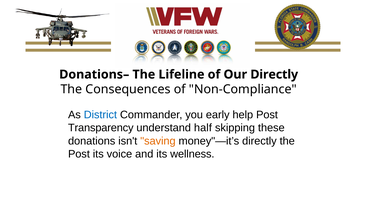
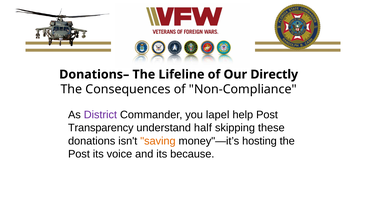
District colour: blue -> purple (100, 115)
early: early -> lapel (218, 115)
money"—it’s directly: directly -> hosting (259, 141)
wellness: wellness -> because (192, 154)
